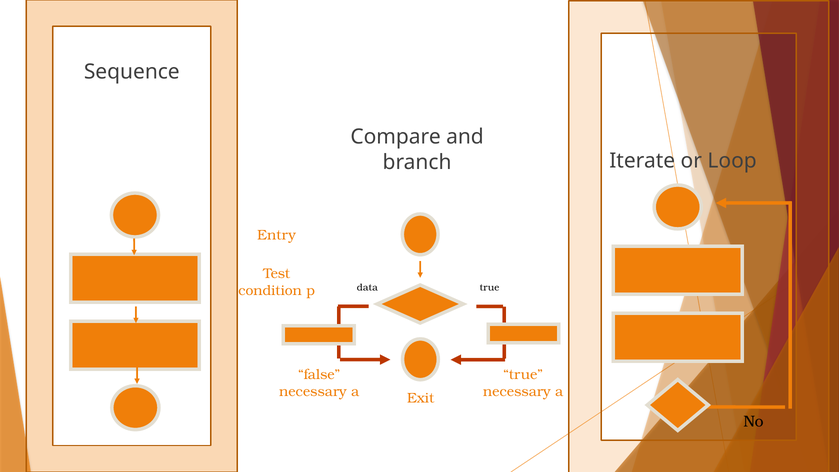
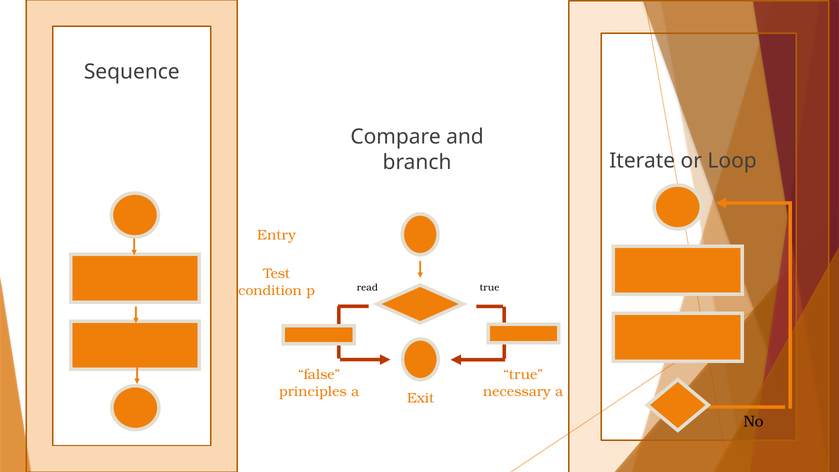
data: data -> read (367, 287)
necessary: necessary -> principles (313, 392)
